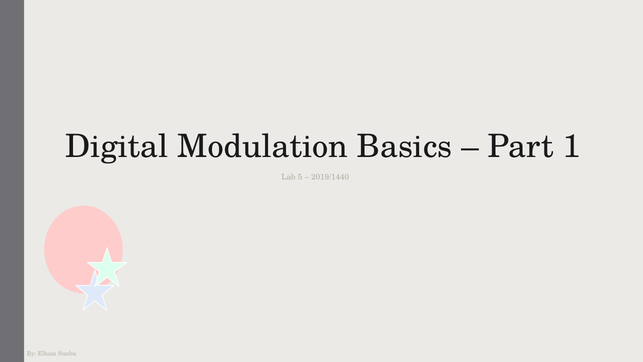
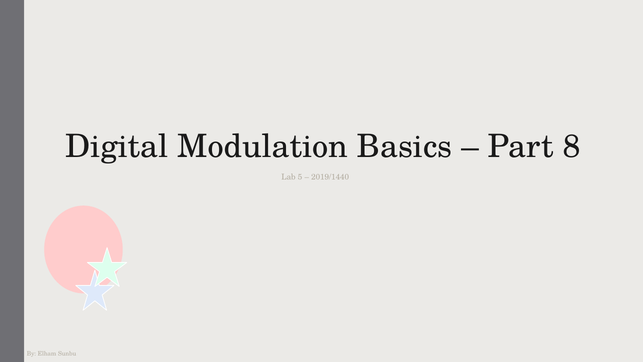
1: 1 -> 8 (572, 147)
